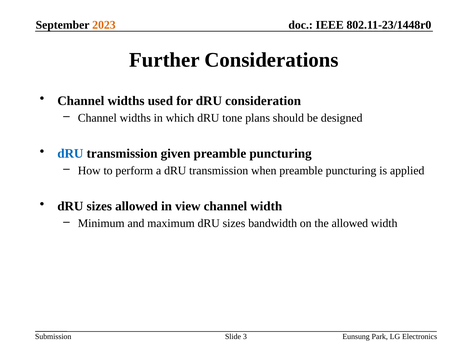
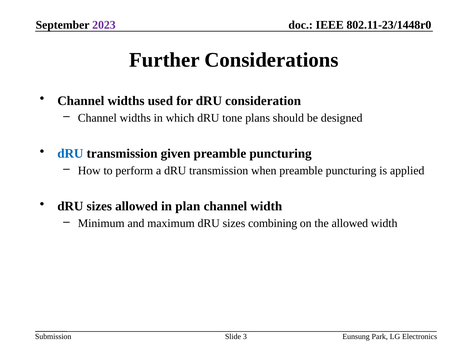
2023 colour: orange -> purple (104, 25)
view: view -> plan (188, 206)
bandwidth: bandwidth -> combining (273, 223)
